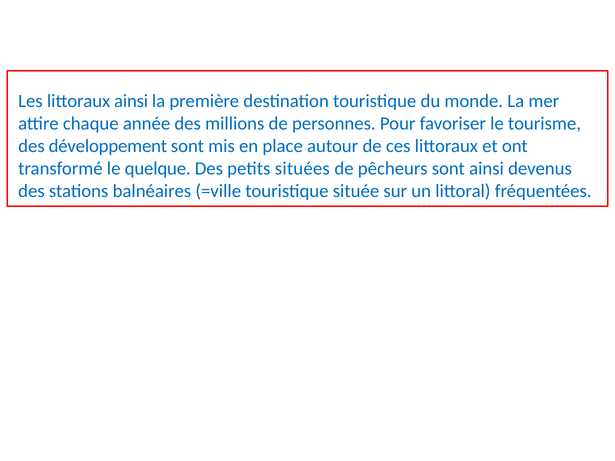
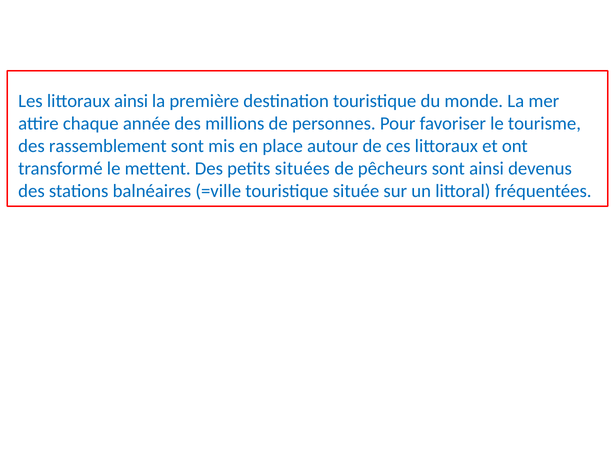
développement: développement -> rassemblement (108, 146)
quelque: quelque -> mettent (158, 169)
